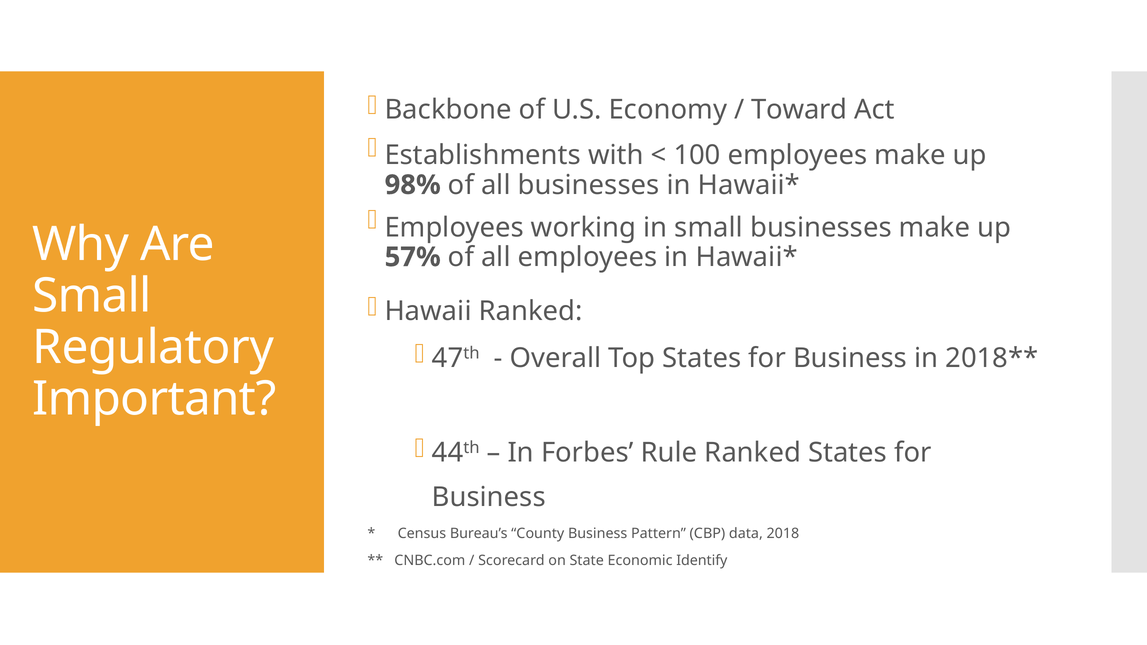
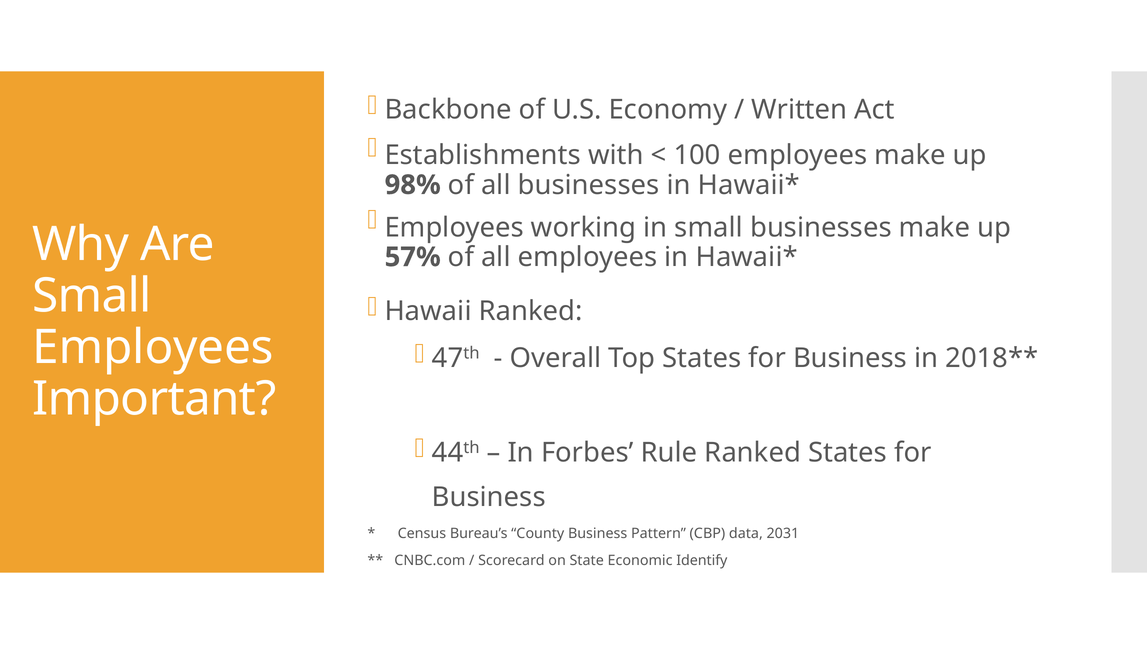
Toward: Toward -> Written (799, 110)
Regulatory: Regulatory -> Employees (153, 348)
2018: 2018 -> 2031 (783, 534)
